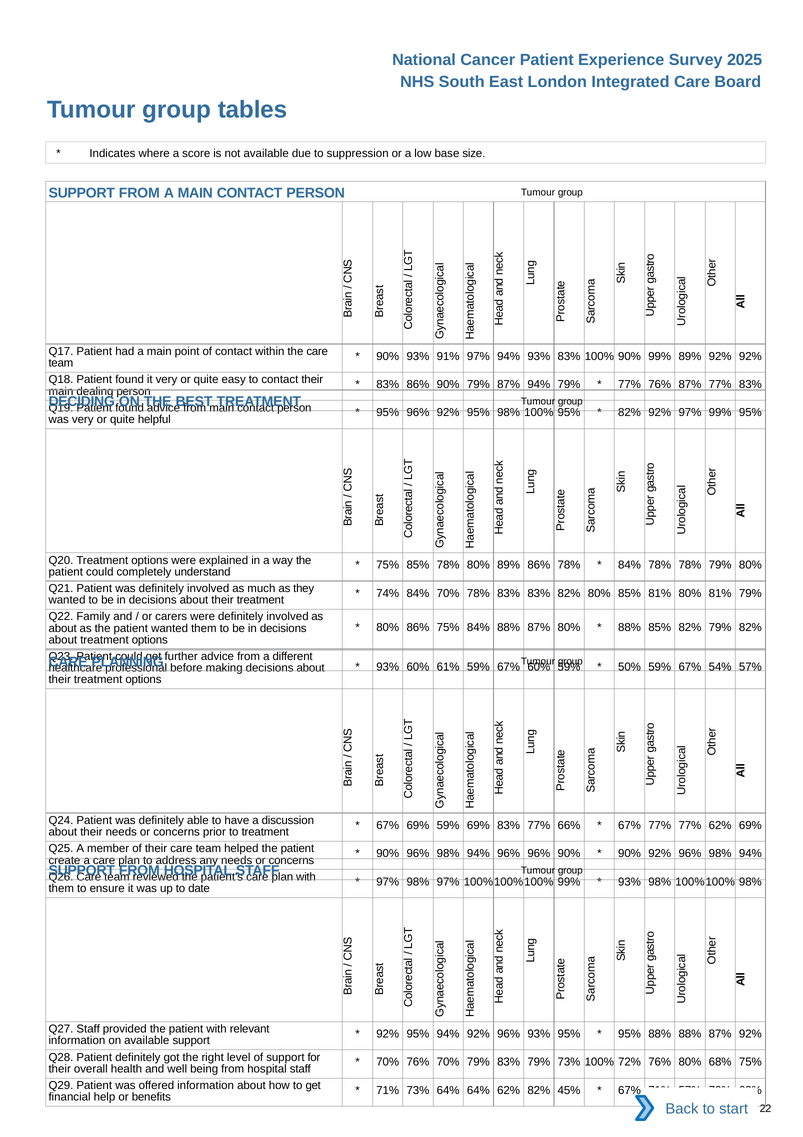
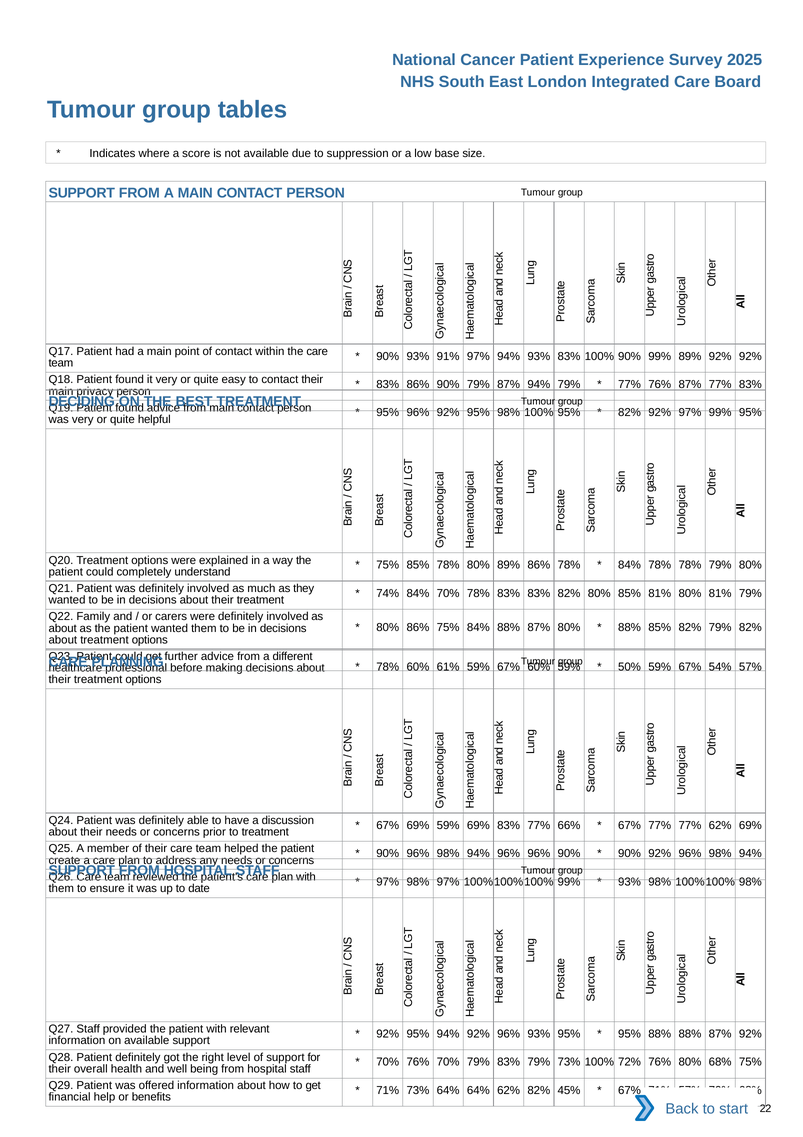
dealing: dealing -> privacy (95, 391)
93%: 93% -> 78% (388, 667)
